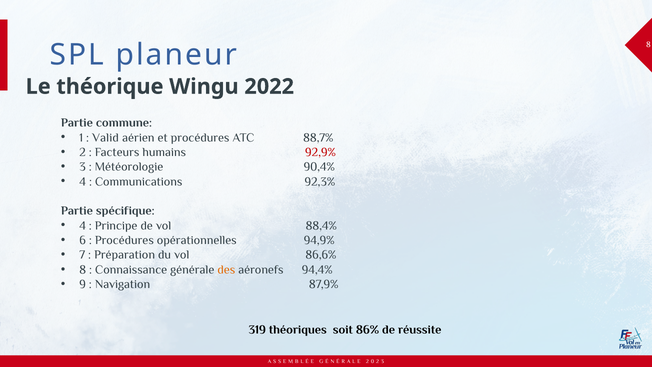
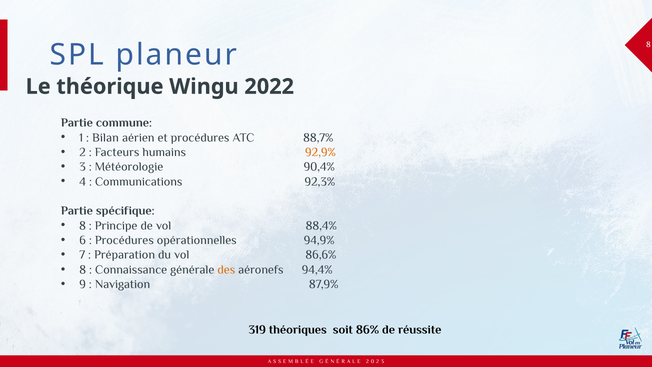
Valid: Valid -> Bilan (106, 137)
92,9% colour: red -> orange (320, 152)
4: 4 -> 8 (83, 225)
